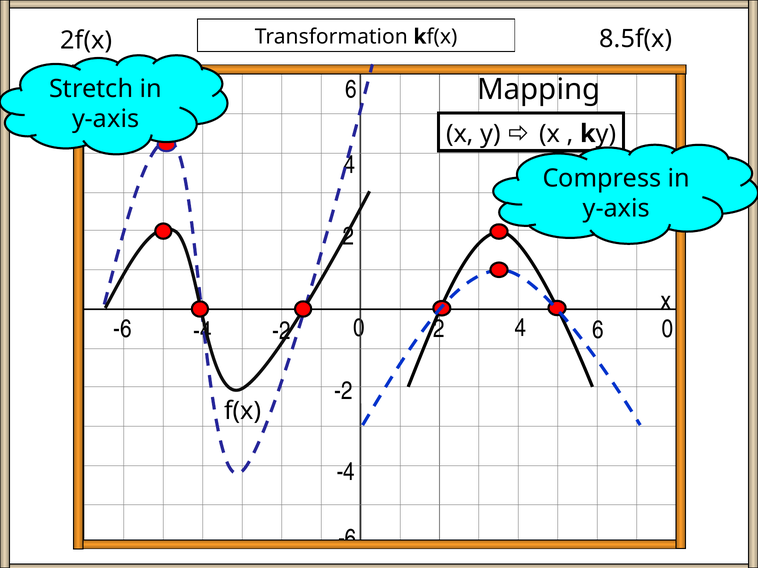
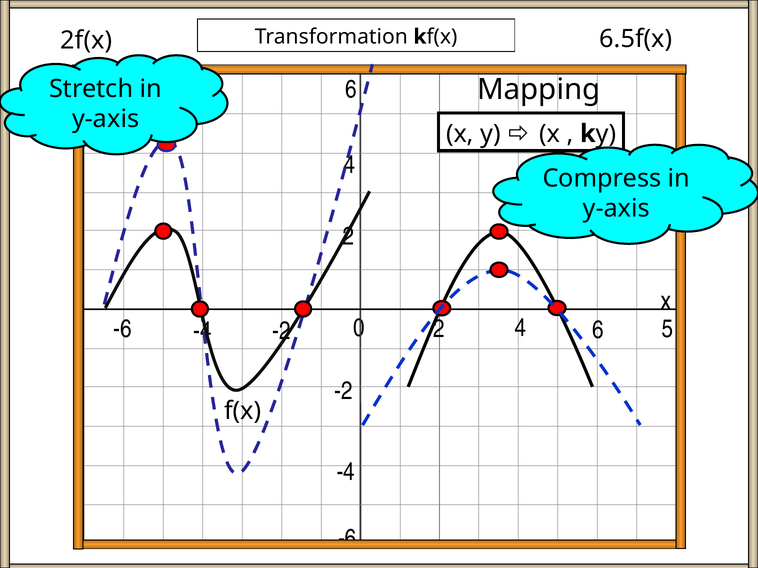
8.5f(x: 8.5f(x -> 6.5f(x (636, 39)
0: 0 -> 5 (668, 329)
